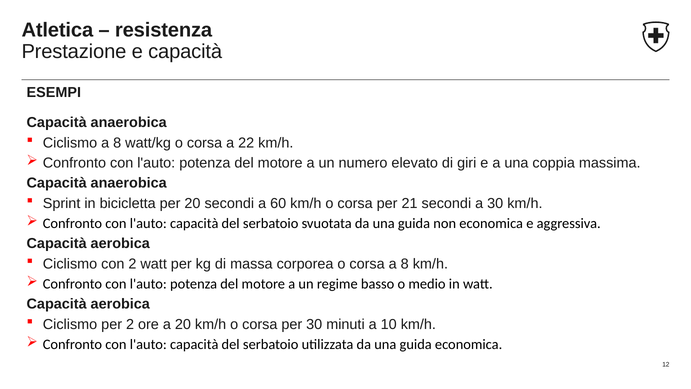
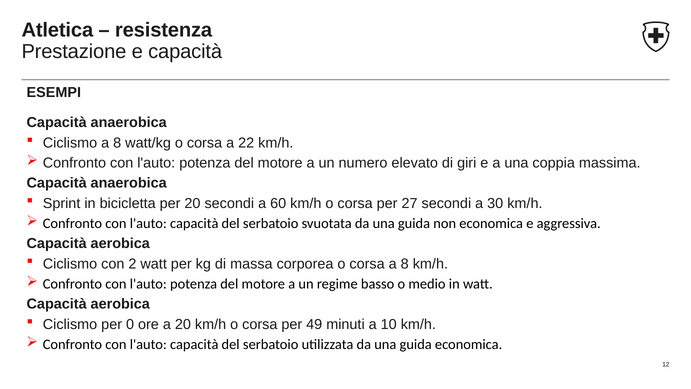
21: 21 -> 27 (410, 203)
per 2: 2 -> 0 (130, 324)
per 30: 30 -> 49 (314, 324)
